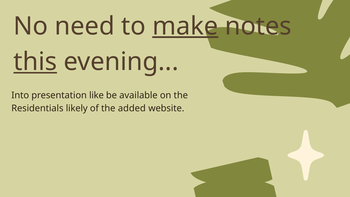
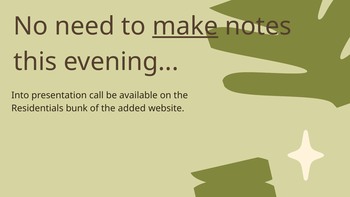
this underline: present -> none (35, 62)
like: like -> call (96, 95)
likely: likely -> bunk (77, 108)
